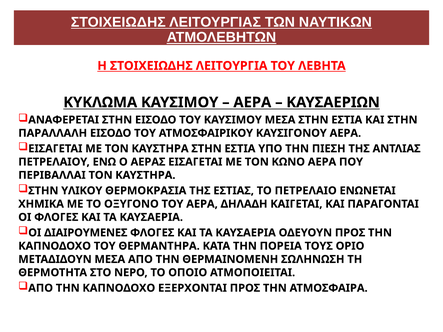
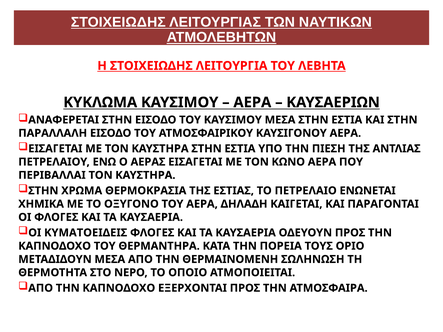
ΥΛΙΚΟΥ: ΥΛΙΚΟΥ -> ΧΡΩΜΑ (82, 191)
ΔΙΑΙΡΟΥΜΕΝΕΣ: ΔΙΑΙΡΟΥΜΕΝΕΣ -> ΚΥΜΑΤΟΕΙΔΕΙΣ (86, 233)
